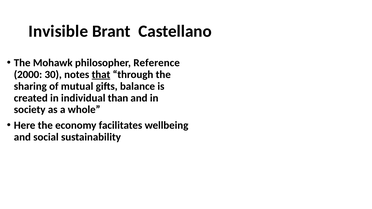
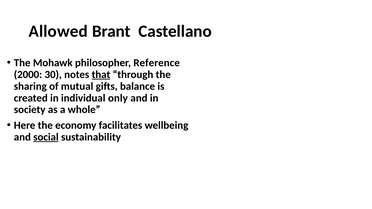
Invisible: Invisible -> Allowed (58, 31)
than: than -> only (118, 98)
social underline: none -> present (46, 137)
